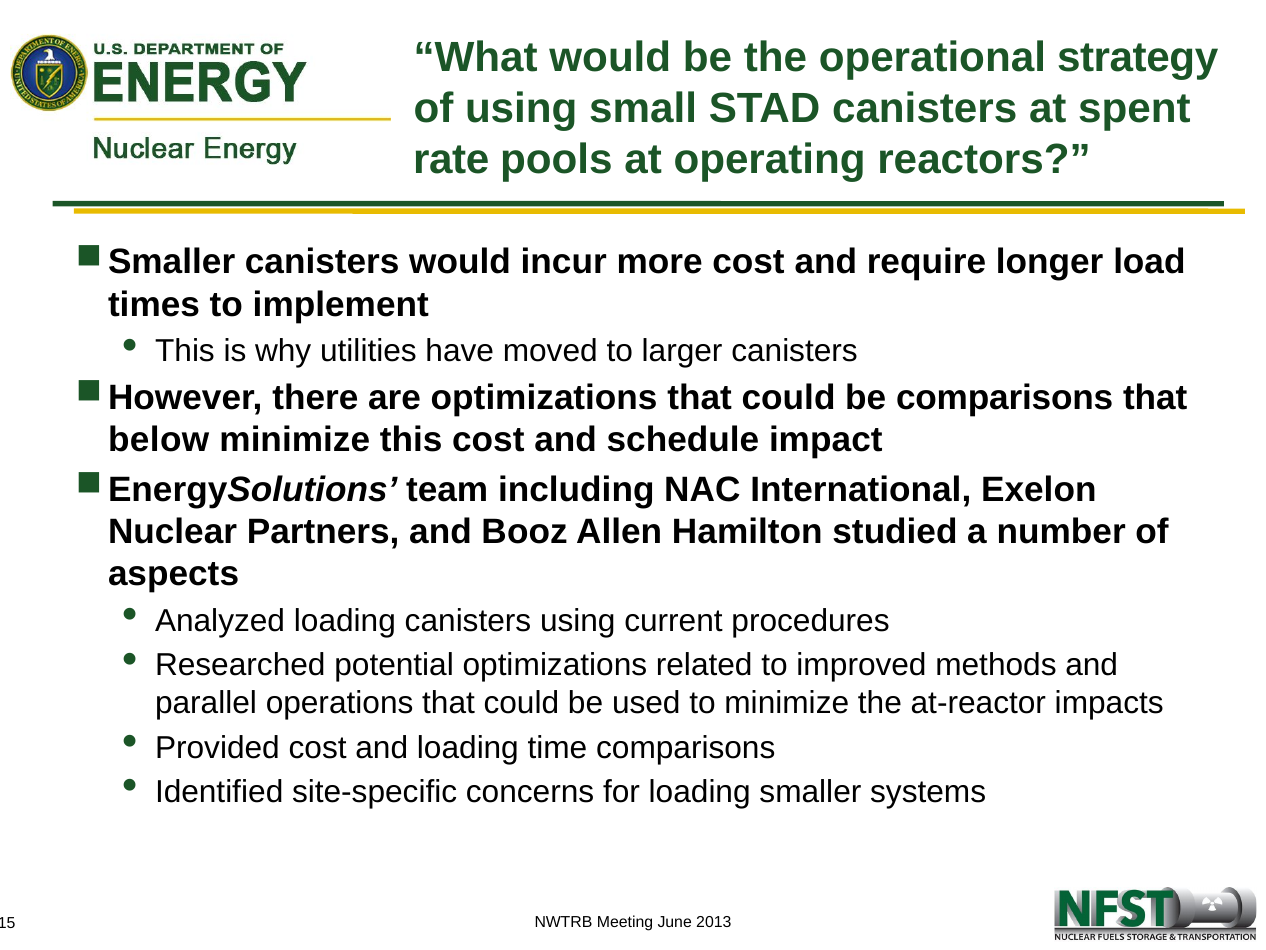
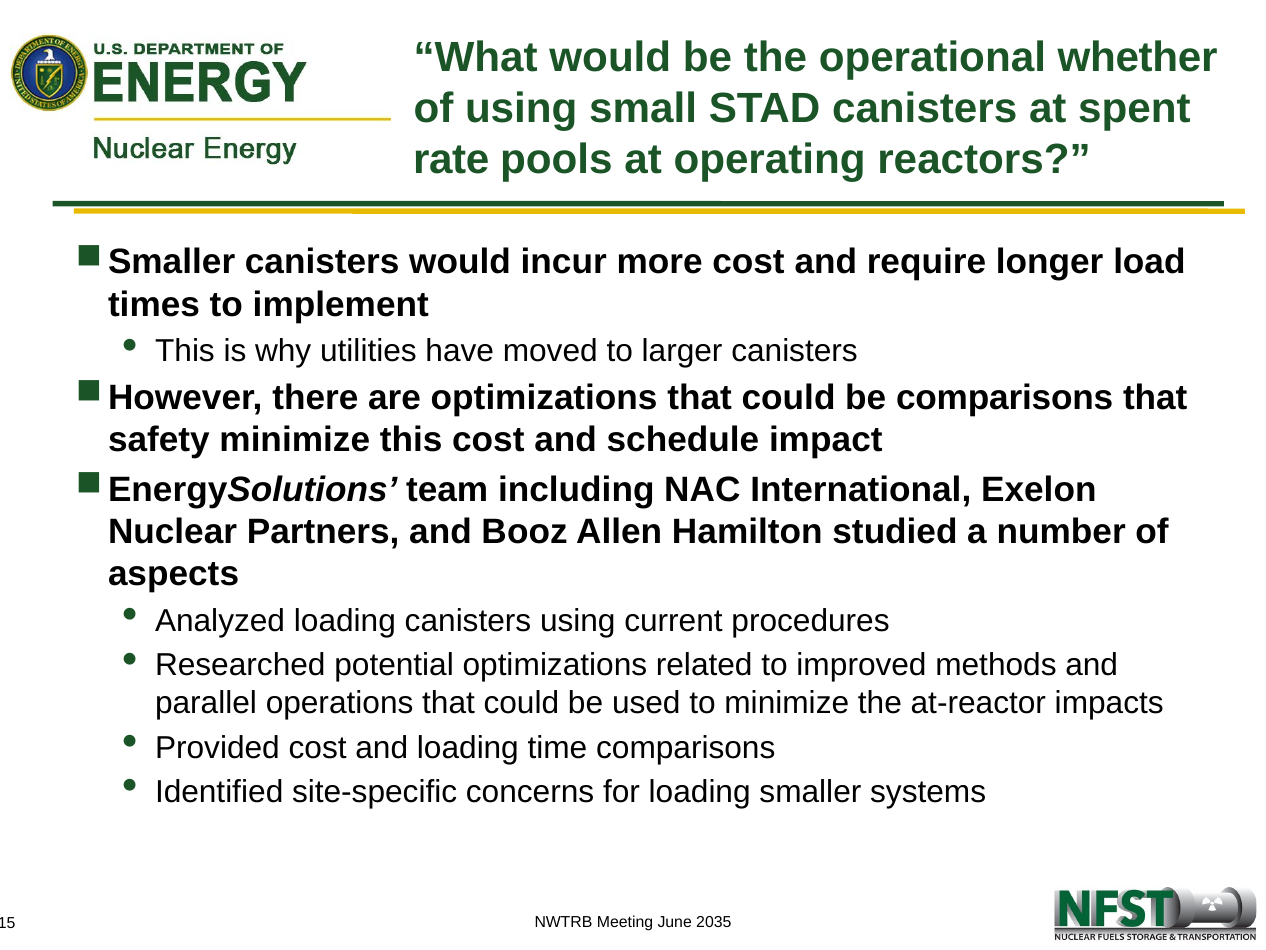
strategy: strategy -> whether (1138, 58)
below: below -> safety (159, 440)
2013: 2013 -> 2035 (714, 921)
